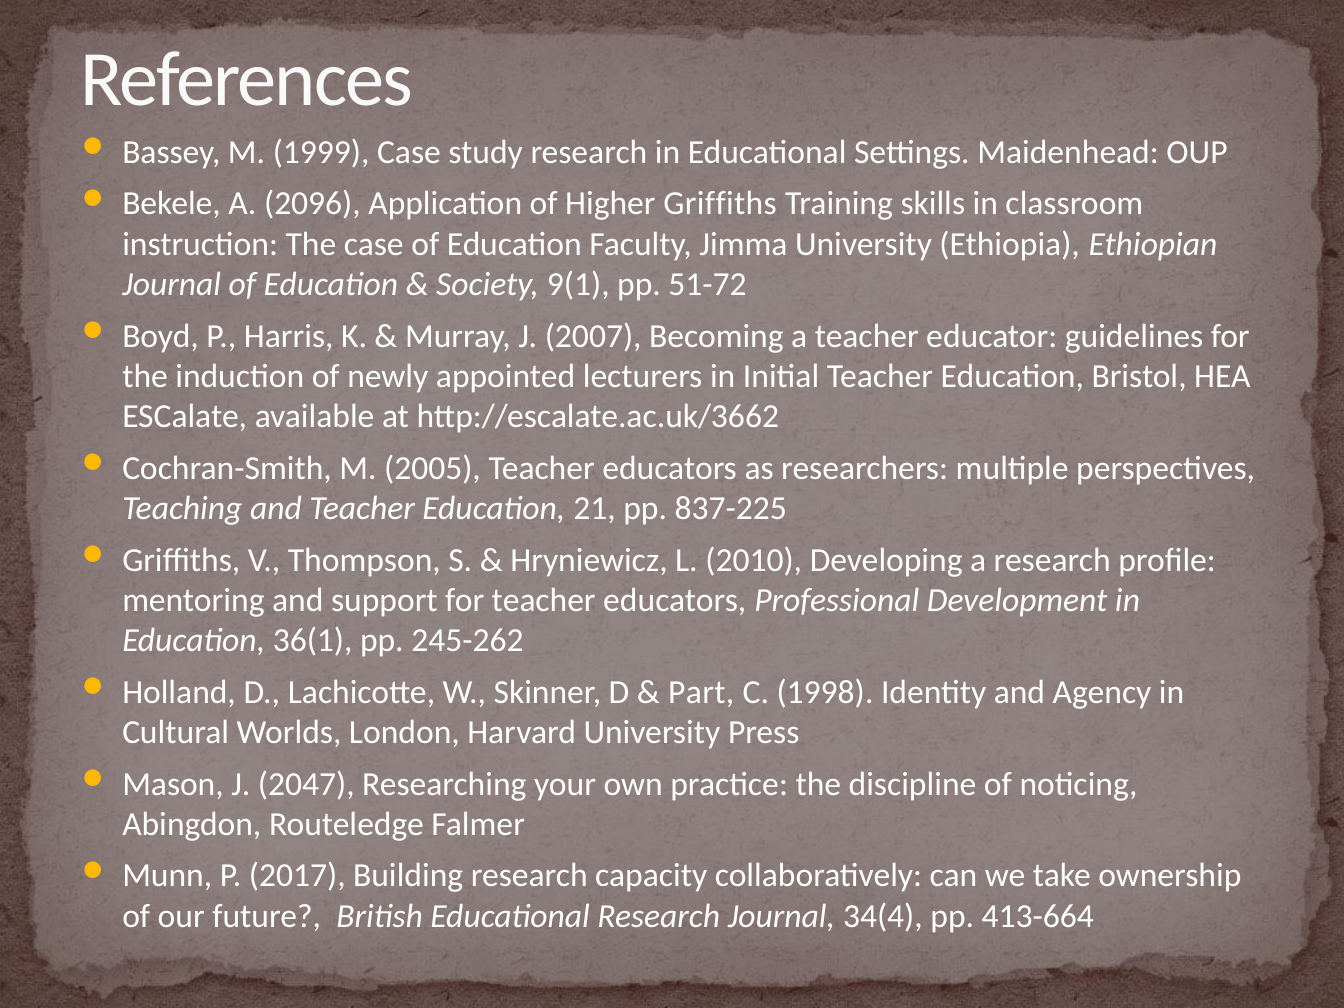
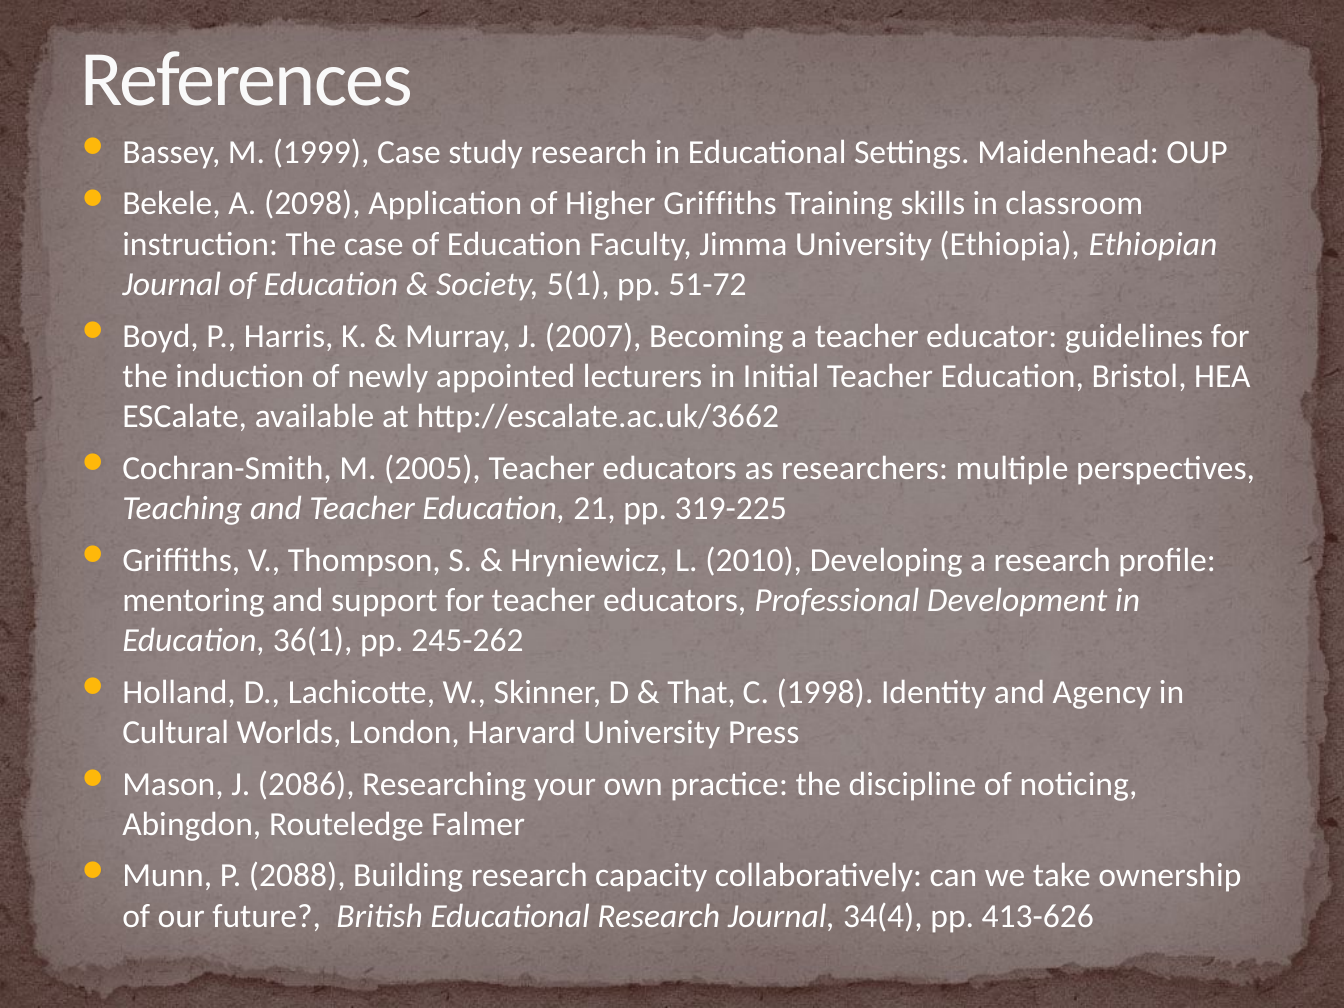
2096: 2096 -> 2098 (312, 204)
9(1: 9(1 -> 5(1 (578, 284)
837-225: 837-225 -> 319-225 (731, 508)
Part: Part -> That (702, 692)
2047: 2047 -> 2086 (306, 784)
2017: 2017 -> 2088 (297, 876)
413-664: 413-664 -> 413-626 (1038, 916)
